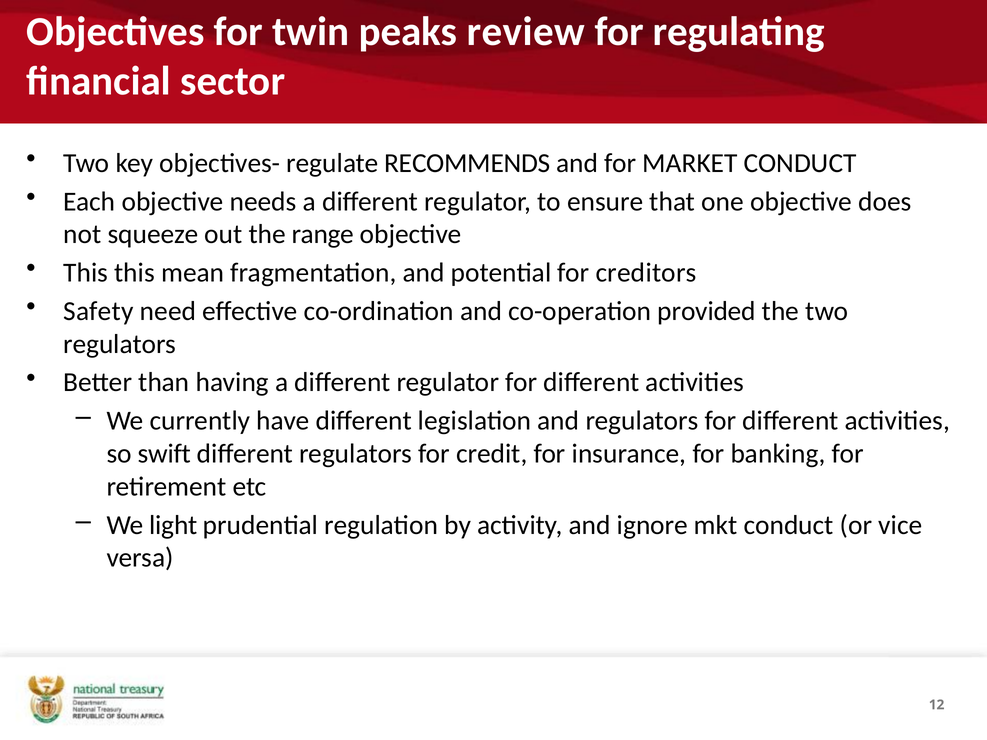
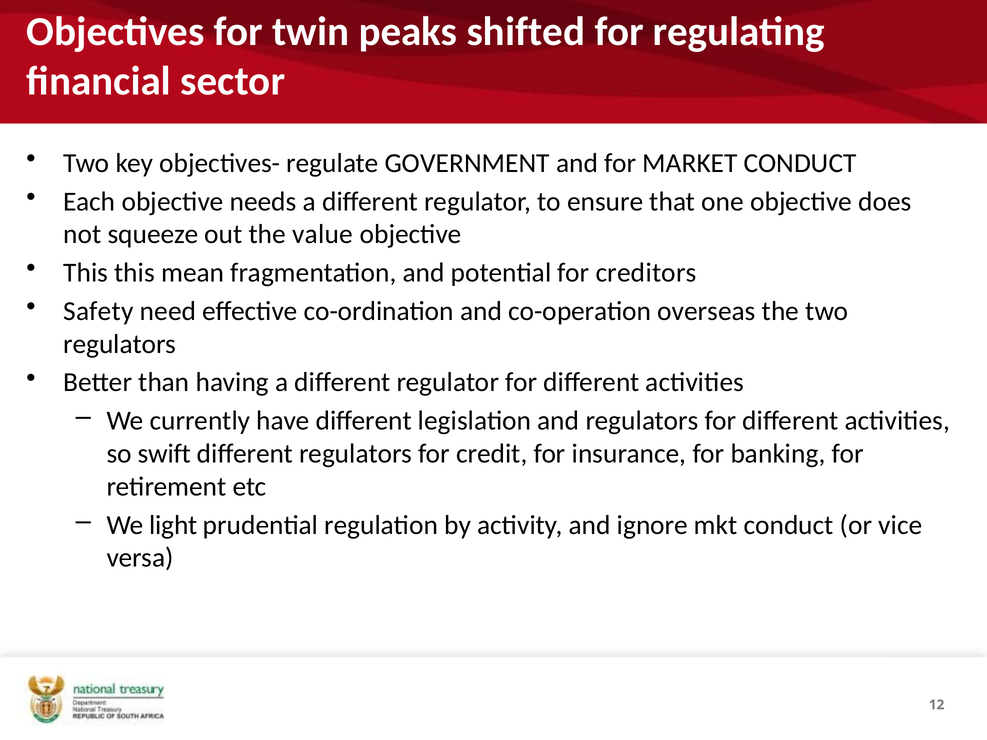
review: review -> shifted (526, 32)
RECOMMENDS: RECOMMENDS -> GOVERNMENT (467, 163)
range: range -> value (323, 234)
provided: provided -> overseas (707, 311)
